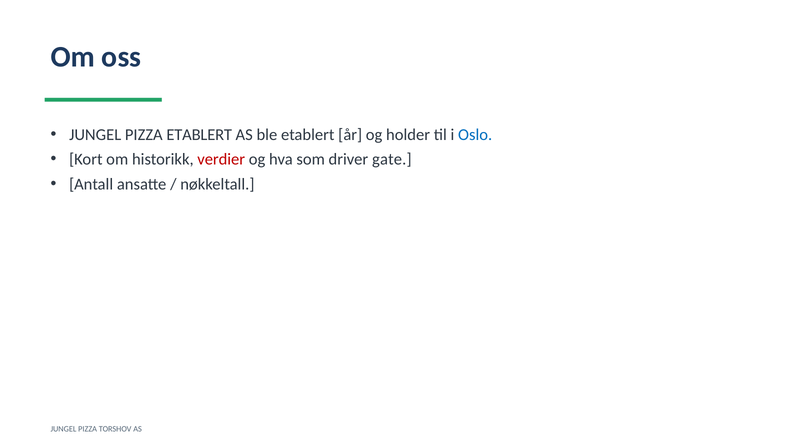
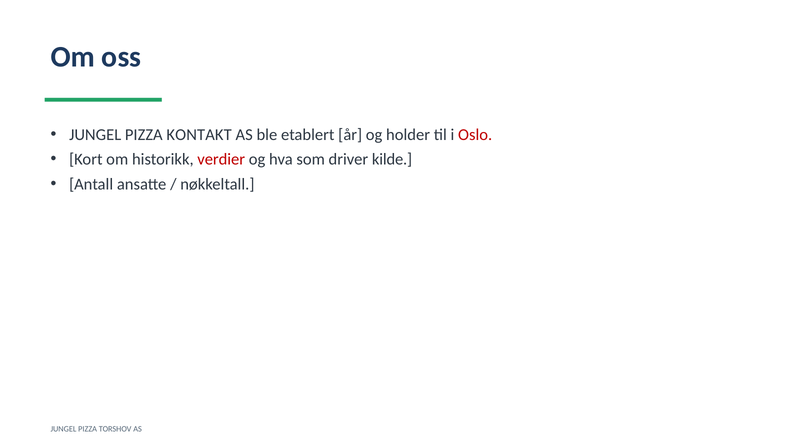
PIZZA ETABLERT: ETABLERT -> KONTAKT (199, 134)
Oslo colour: blue -> red (475, 134)
gate: gate -> kilde (392, 159)
